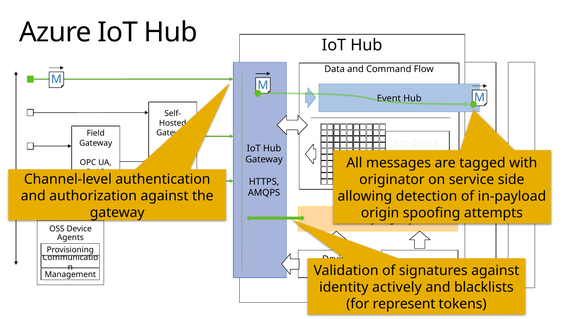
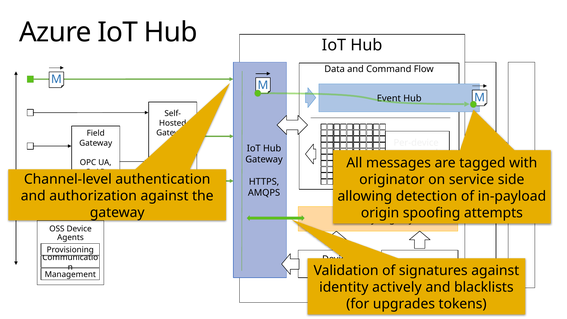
represent: represent -> upgrades (404, 304)
